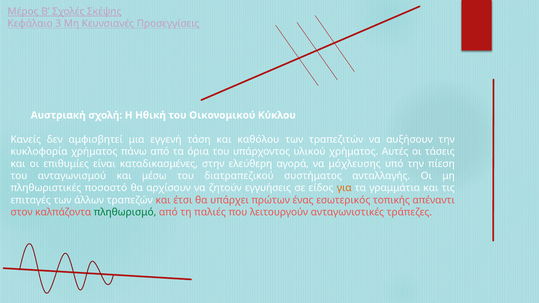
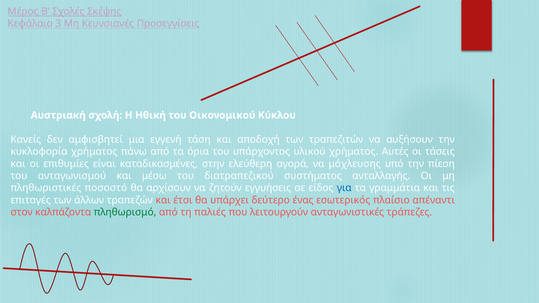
καθόλου: καθόλου -> αποδοχή (258, 140)
για colour: orange -> blue (344, 188)
πρώτων: πρώτων -> δεύτερο (271, 200)
τοπικής: τοπικής -> πλαίσιο (391, 200)
